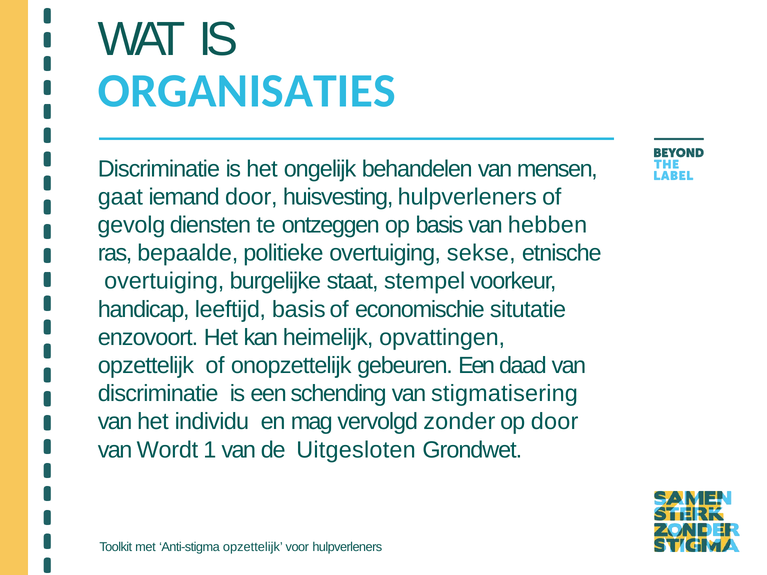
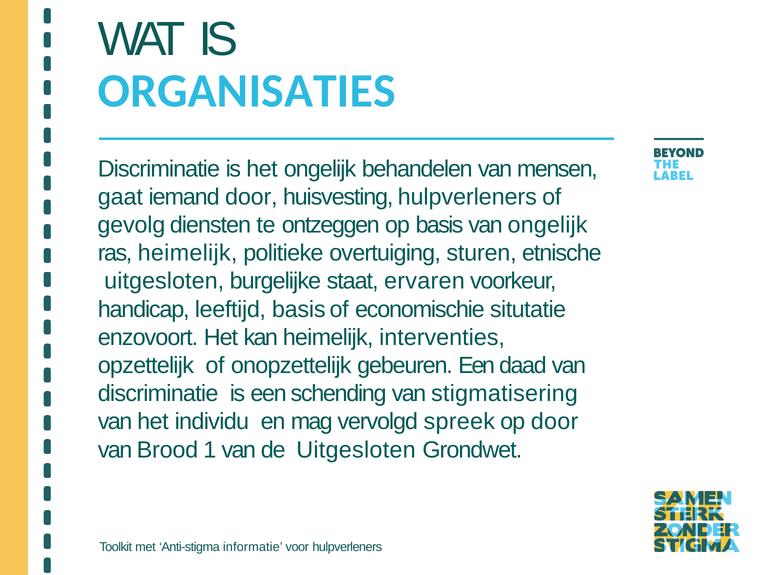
van hebben: hebben -> ongelijk (548, 225)
ras bepaalde: bepaalde -> heimelijk (188, 253)
sekse: sekse -> sturen (482, 253)
overtuiging: overtuiging -> uitgesloten (164, 281)
stempel: stempel -> ervaren (424, 281)
opvattingen: opvattingen -> interventies (442, 338)
zonder: zonder -> spreek (459, 422)
Wordt: Wordt -> Brood (167, 450)
Anti-stigma opzettelijk: opzettelijk -> informatie (253, 547)
